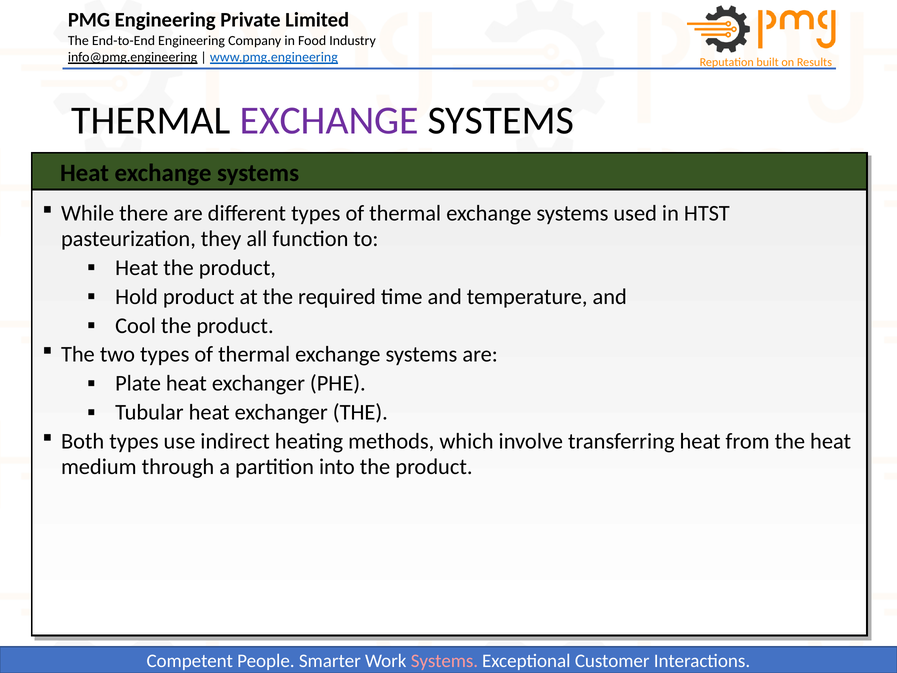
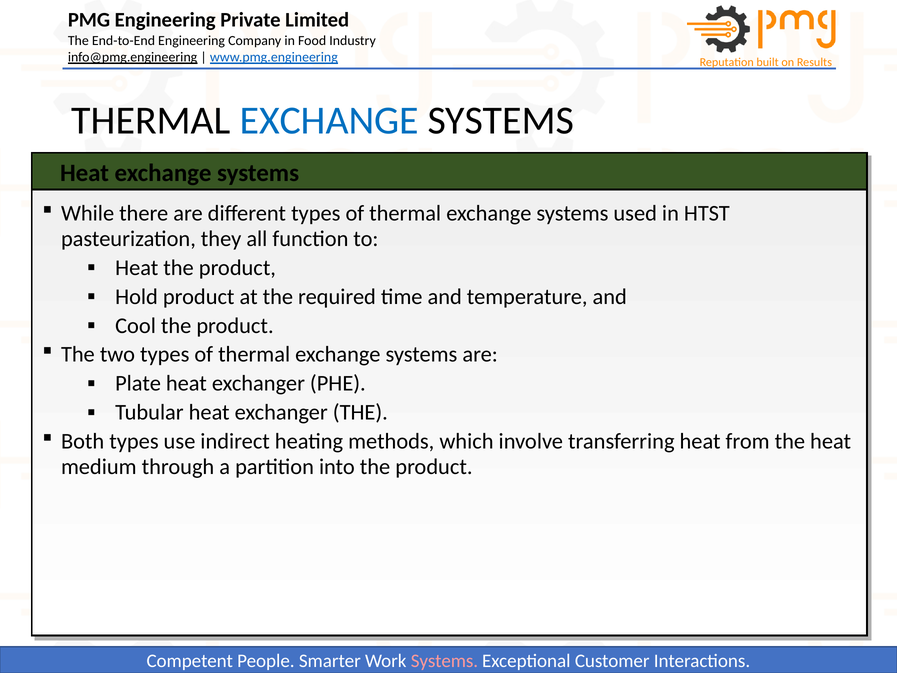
EXCHANGE colour: purple -> blue (329, 121)
